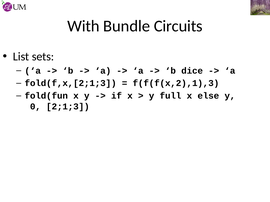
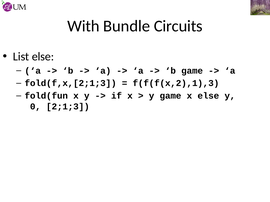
List sets: sets -> else (43, 57)
b dice: dice -> game (192, 71)
y full: full -> game (170, 96)
